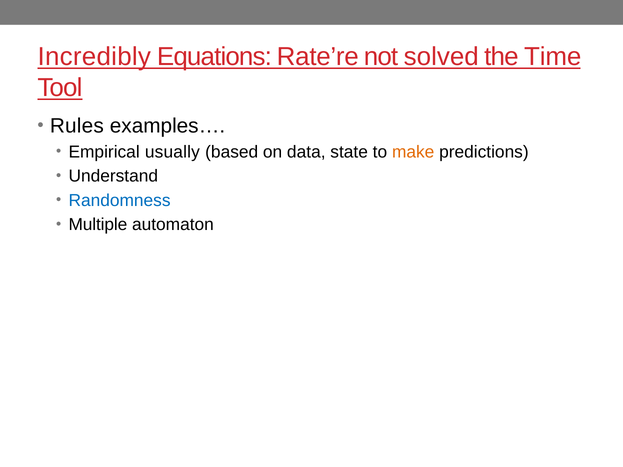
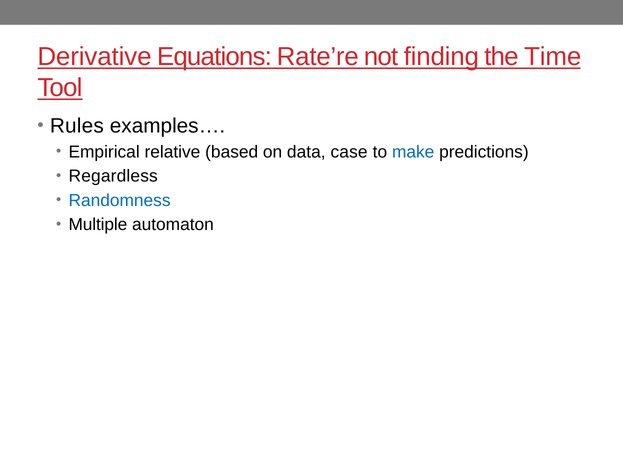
Incredibly: Incredibly -> Derivative (94, 57)
solved: solved -> finding (441, 57)
usually: usually -> relative (172, 152)
state: state -> case (349, 152)
make colour: orange -> blue (413, 152)
Understand: Understand -> Regardless (113, 176)
